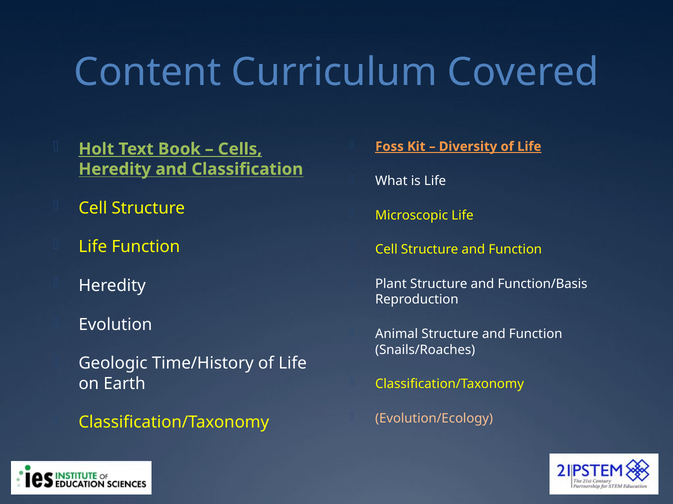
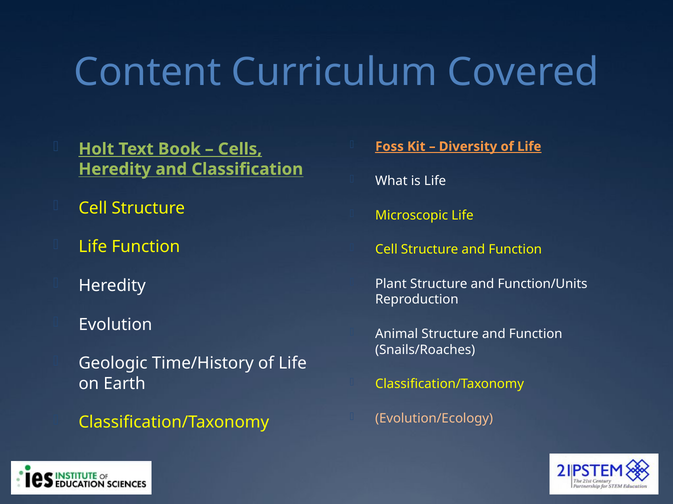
Function/Basis: Function/Basis -> Function/Units (543, 284)
